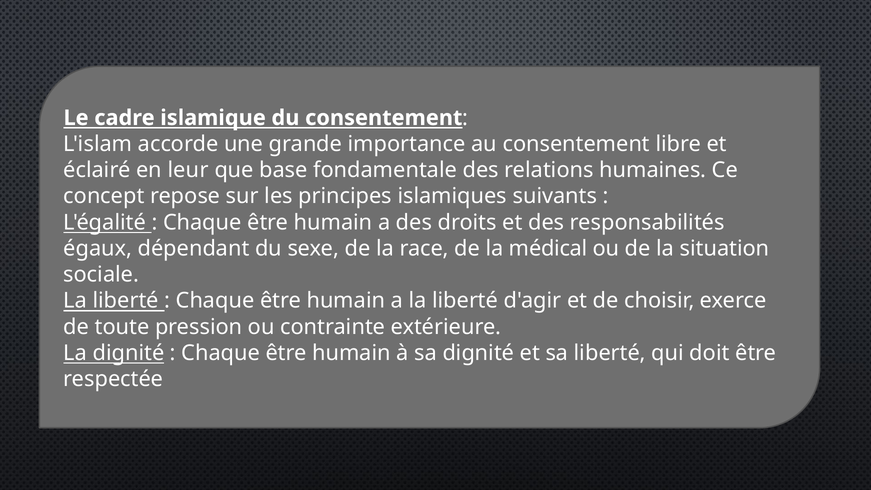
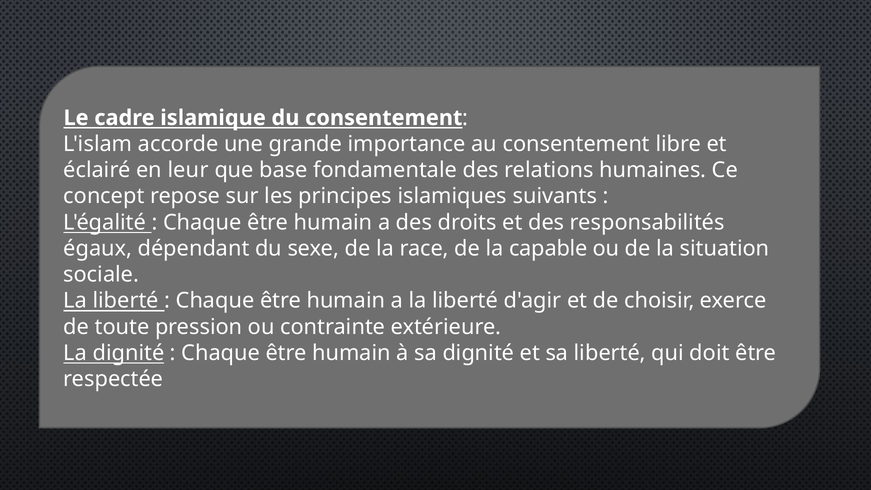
médical: médical -> capable (548, 249)
